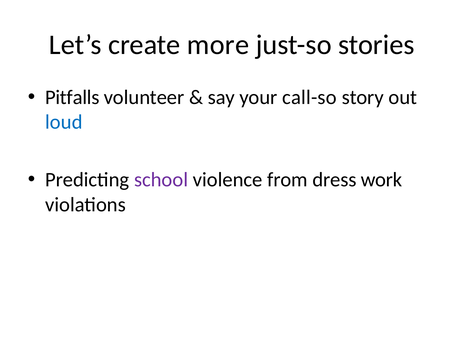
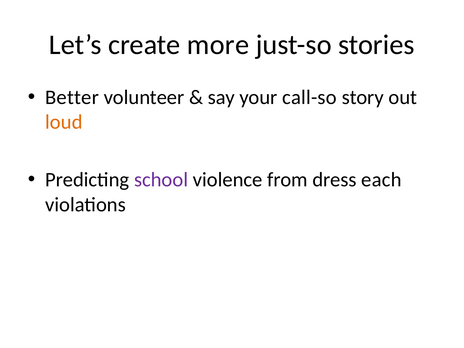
Pitfalls: Pitfalls -> Better (72, 97)
loud colour: blue -> orange (64, 122)
work: work -> each (381, 180)
